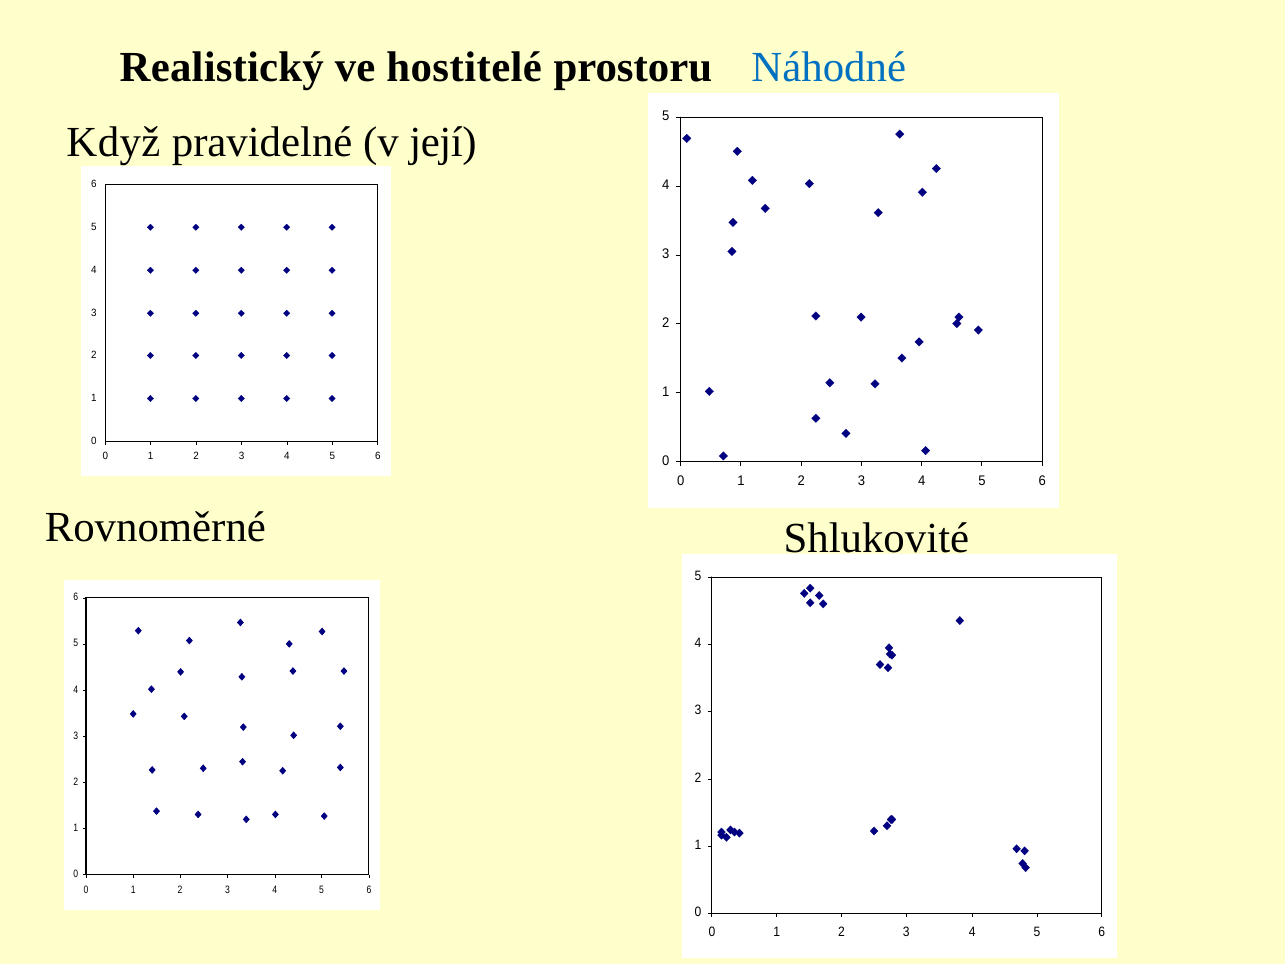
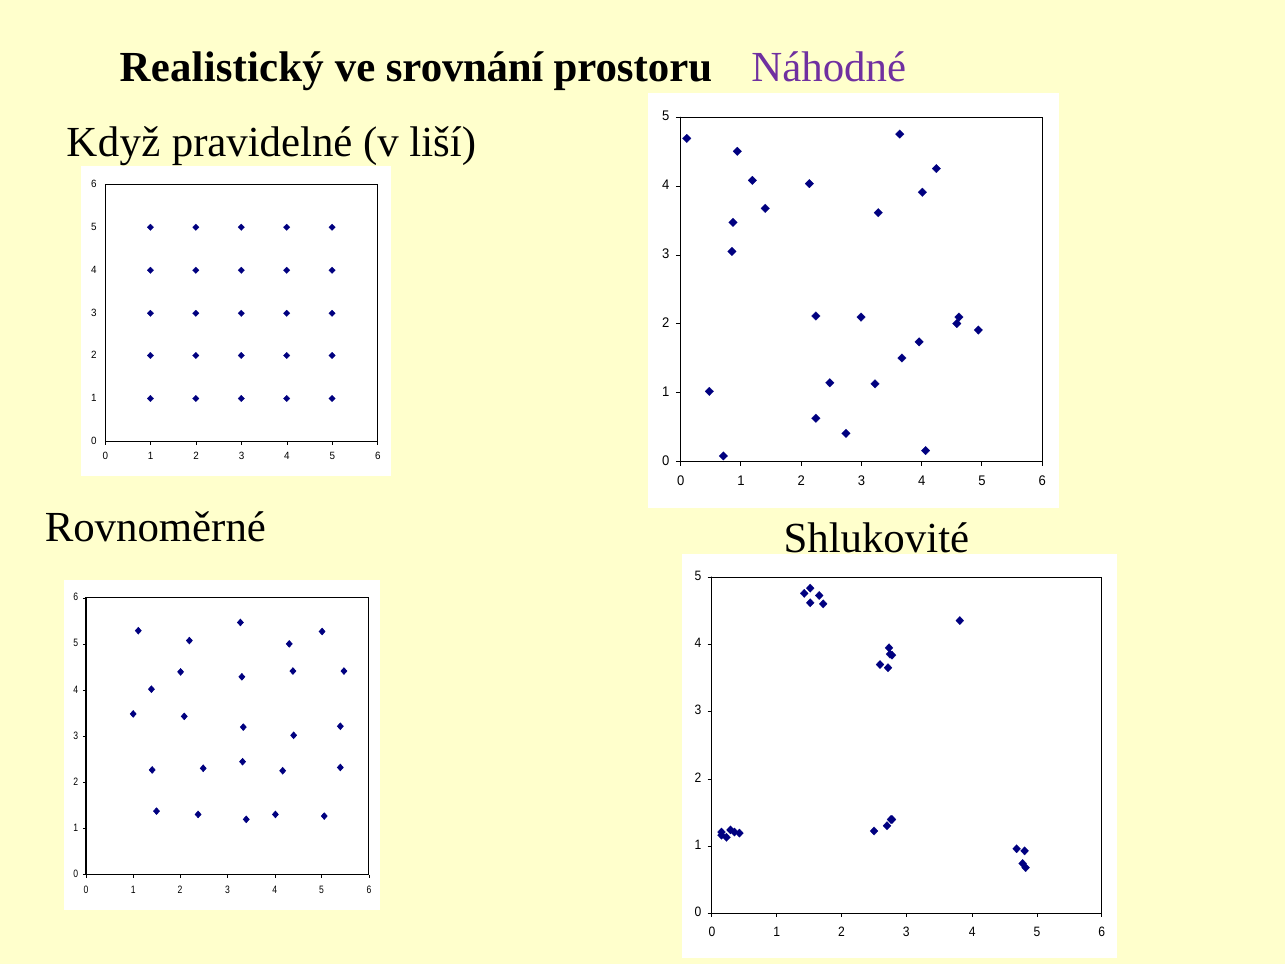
hostitelé: hostitelé -> srovnání (465, 67)
Náhodné colour: blue -> purple (829, 67)
její: její -> liší (443, 142)
